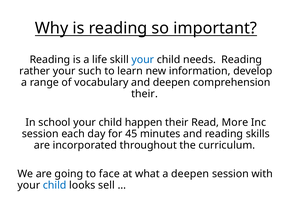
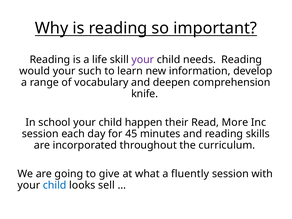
your colour: blue -> purple (143, 60)
rather: rather -> would (35, 71)
their: their -> knife (145, 94)
face: face -> give (109, 174)
a deepen: deepen -> fluently (190, 174)
